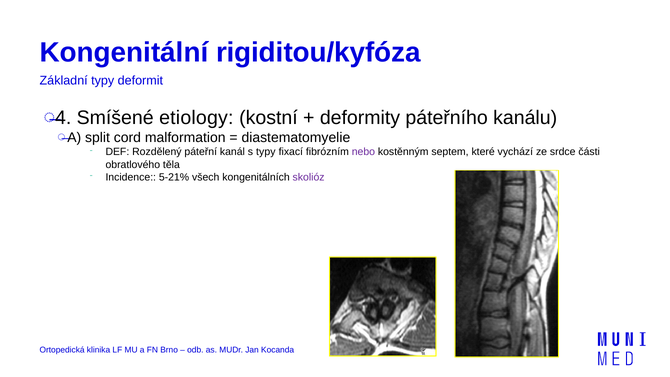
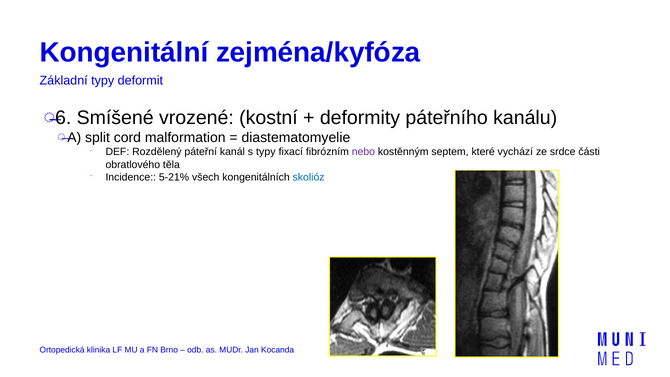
rigiditou/kyfóza: rigiditou/kyfóza -> zejména/kyfóza (318, 53)
4: 4 -> 6 (63, 118)
etiology: etiology -> vrozené (196, 118)
skolióz colour: purple -> blue (309, 177)
